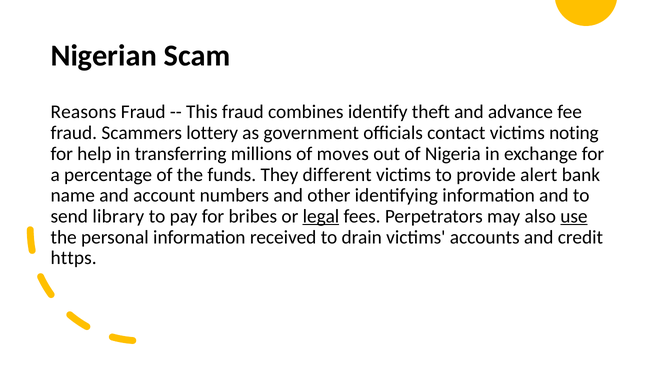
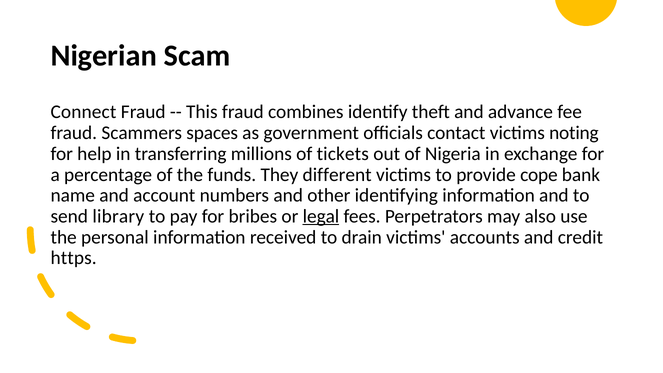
Reasons: Reasons -> Connect (83, 112)
lottery: lottery -> spaces (212, 133)
moves: moves -> tickets (343, 154)
alert: alert -> cope (539, 175)
use underline: present -> none (574, 216)
